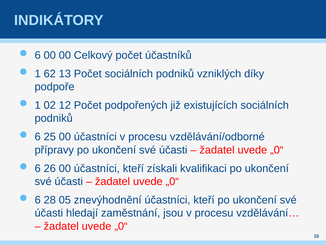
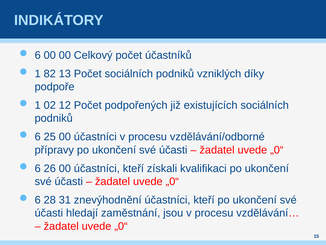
62: 62 -> 82 (50, 74)
05: 05 -> 31 (65, 200)
